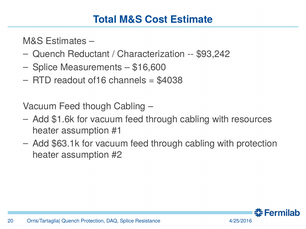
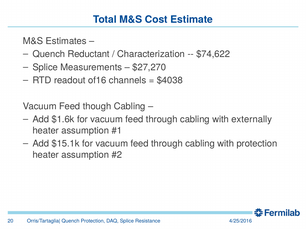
$93,242: $93,242 -> $74,622 (213, 54)
$16,600: $16,600 -> $27,270 (149, 67)
resources: resources -> externally (252, 120)
$63.1k: $63.1k -> $15.1k (66, 144)
